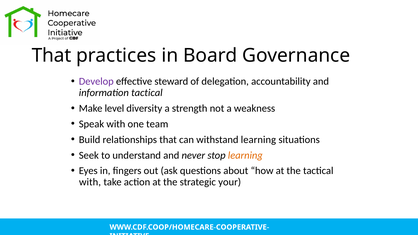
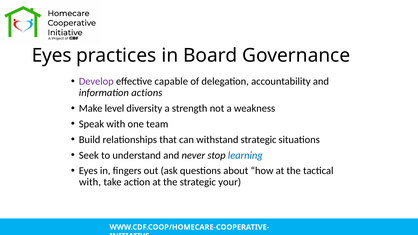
That: That -> Eyes (52, 56)
steward: steward -> capable (171, 81)
information tactical: tactical -> actions (147, 93)
withstand learning: learning -> strategic (259, 140)
learning colour: orange -> blue (245, 155)
